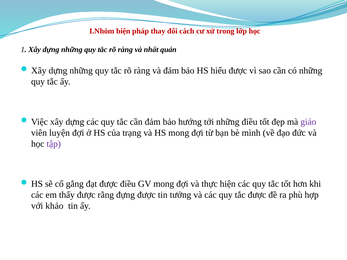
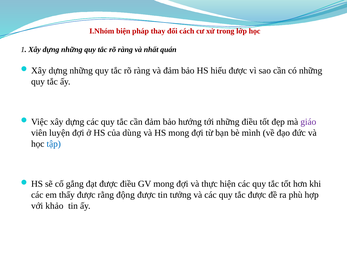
trạng: trạng -> dùng (132, 133)
tập colour: purple -> blue (54, 144)
đựng: đựng -> động (126, 195)
